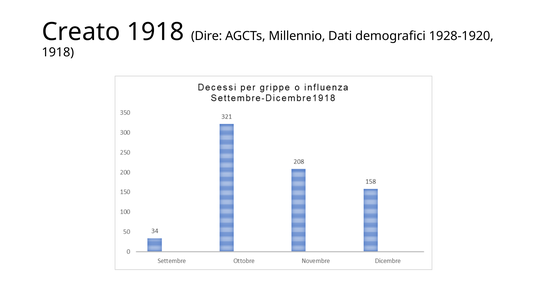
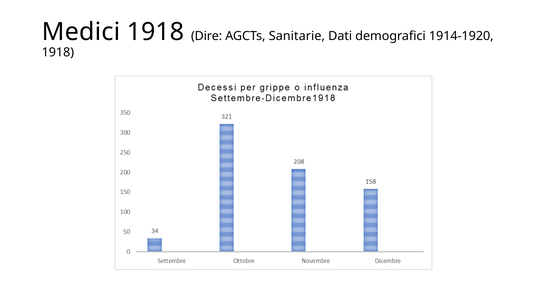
Creato: Creato -> Medici (81, 32)
Millennio: Millennio -> Sanitarie (297, 36)
1928-1920: 1928-1920 -> 1914-1920 (461, 36)
